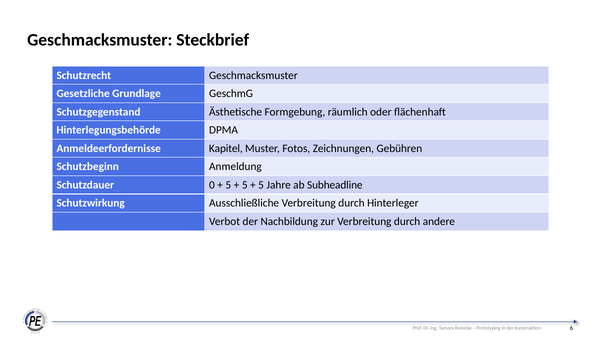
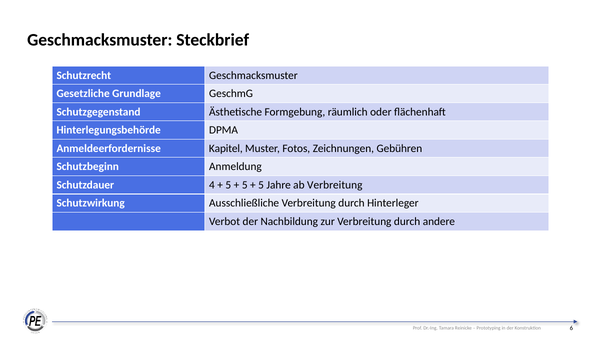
0: 0 -> 4 (212, 185)
ab Subheadline: Subheadline -> Verbreitung (335, 185)
